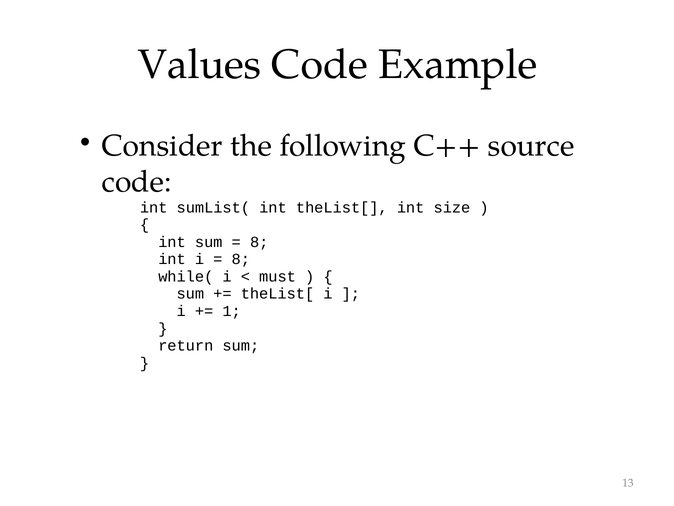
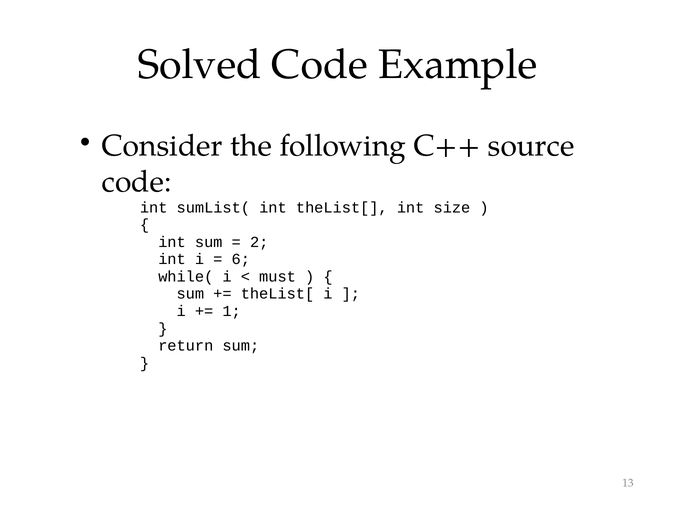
Values: Values -> Solved (200, 65)
8: 8 -> 2 (259, 242)
8: 8 -> 6 (241, 259)
